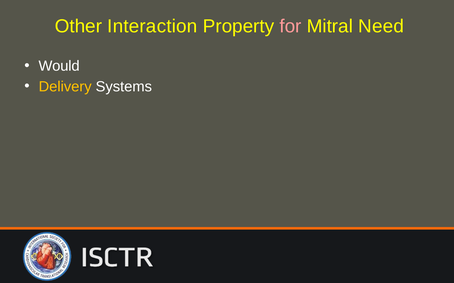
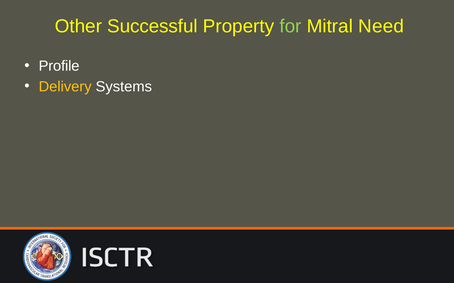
Interaction: Interaction -> Successful (152, 26)
for colour: pink -> light green (291, 26)
Would: Would -> Profile (59, 66)
